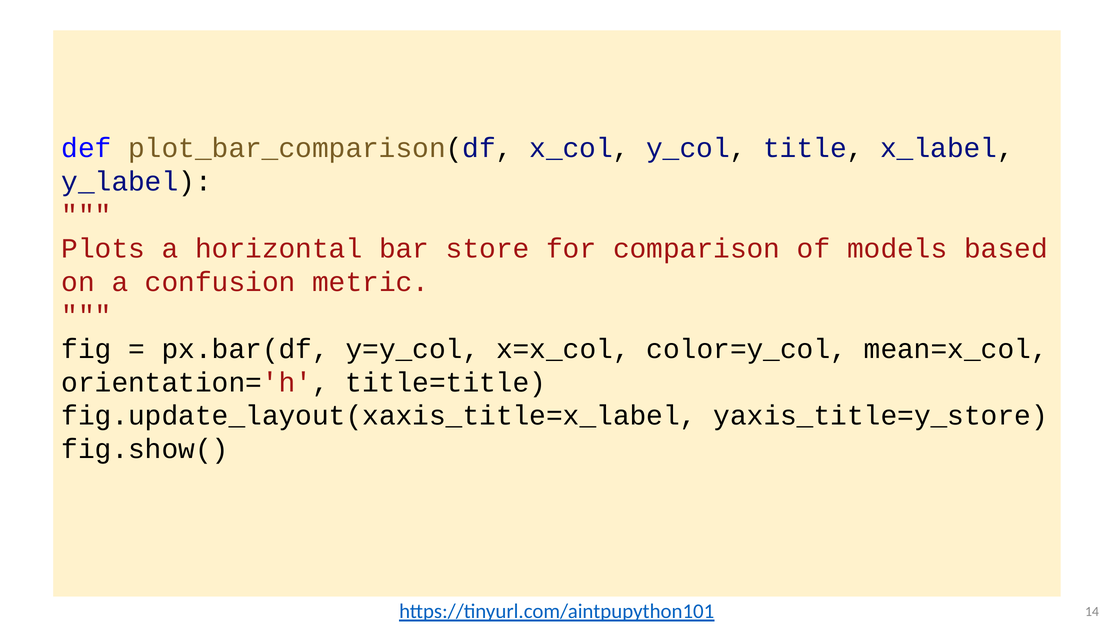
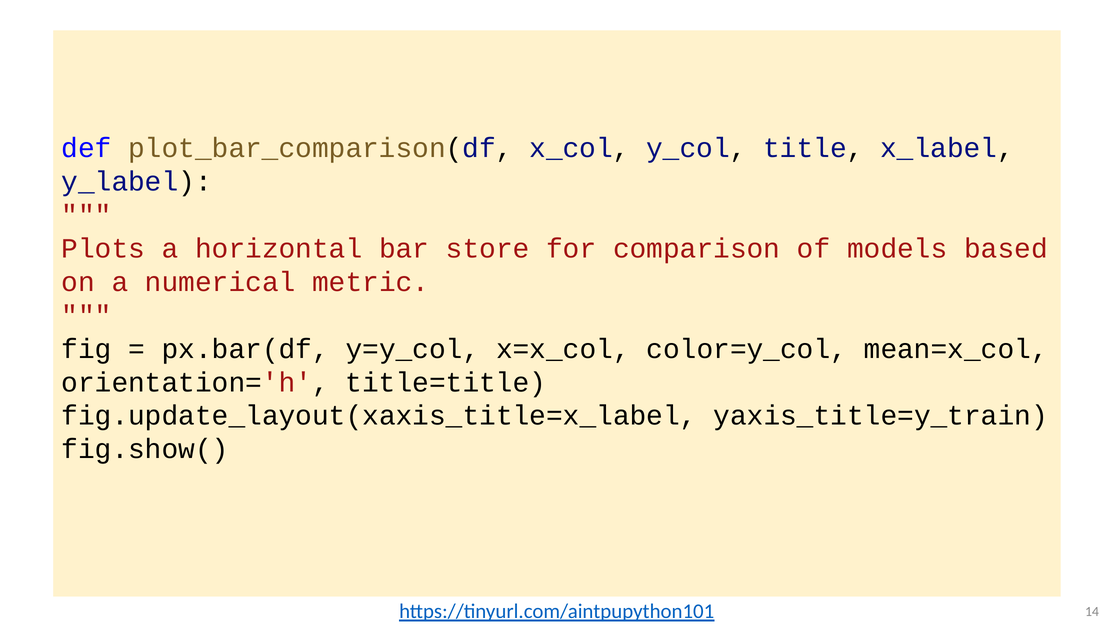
confusion: confusion -> numerical (220, 282)
yaxis_title=y_store: yaxis_title=y_store -> yaxis_title=y_train (881, 415)
